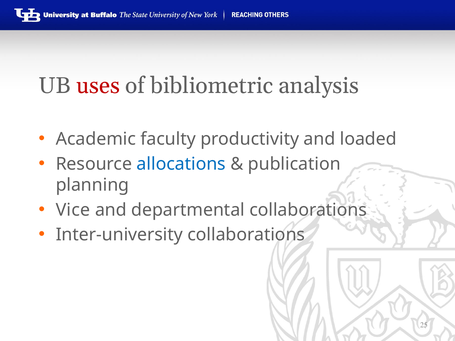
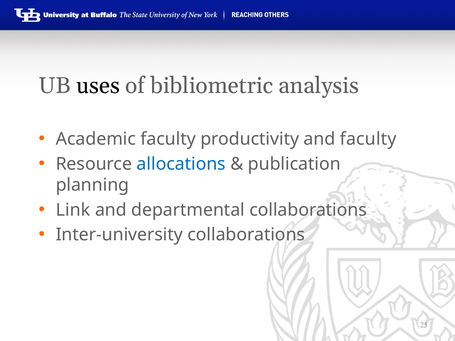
uses colour: red -> black (98, 86)
and loaded: loaded -> faculty (368, 139)
Vice: Vice -> Link (73, 210)
